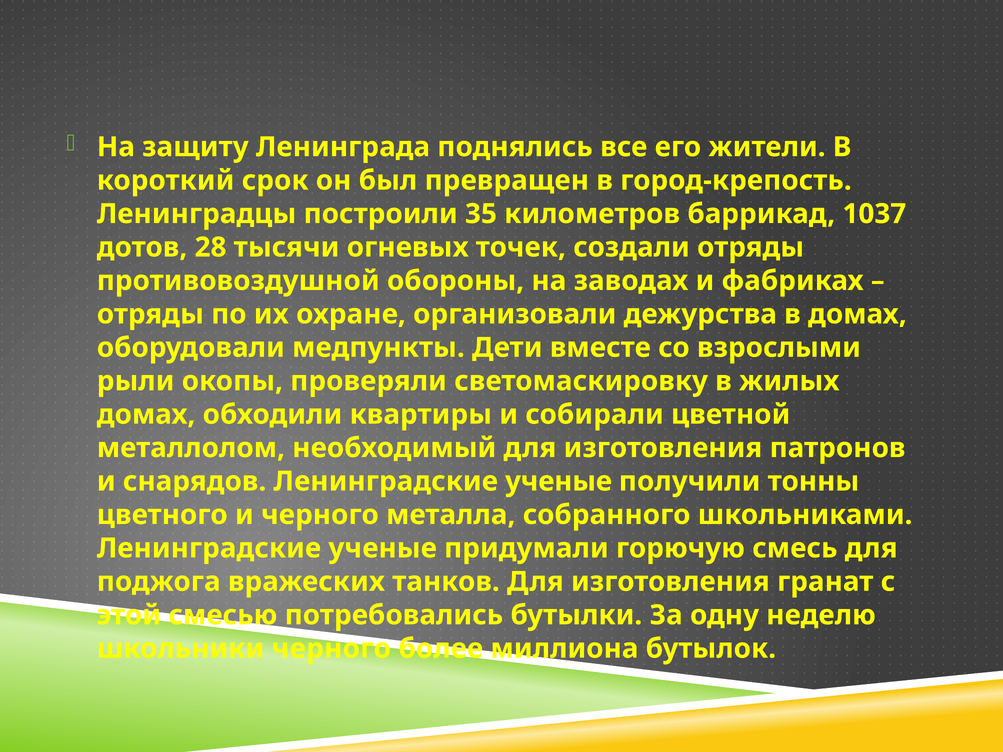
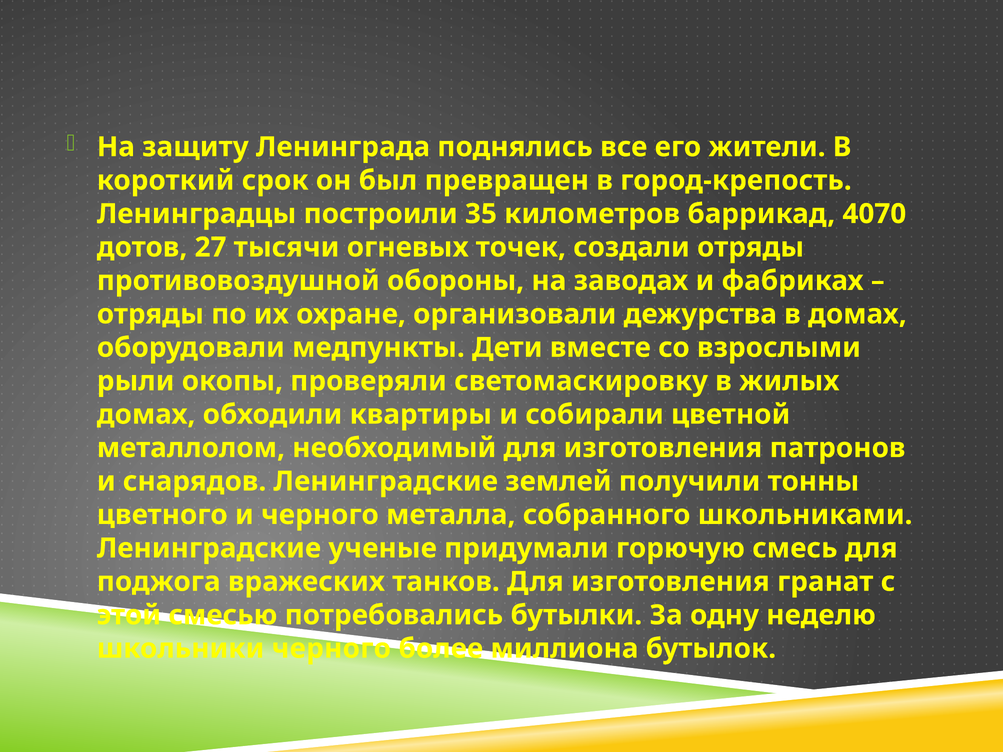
1037: 1037 -> 4070 (874, 214)
28: 28 -> 27 (211, 247)
снарядов Ленинградские ученые: ученые -> землей (558, 482)
